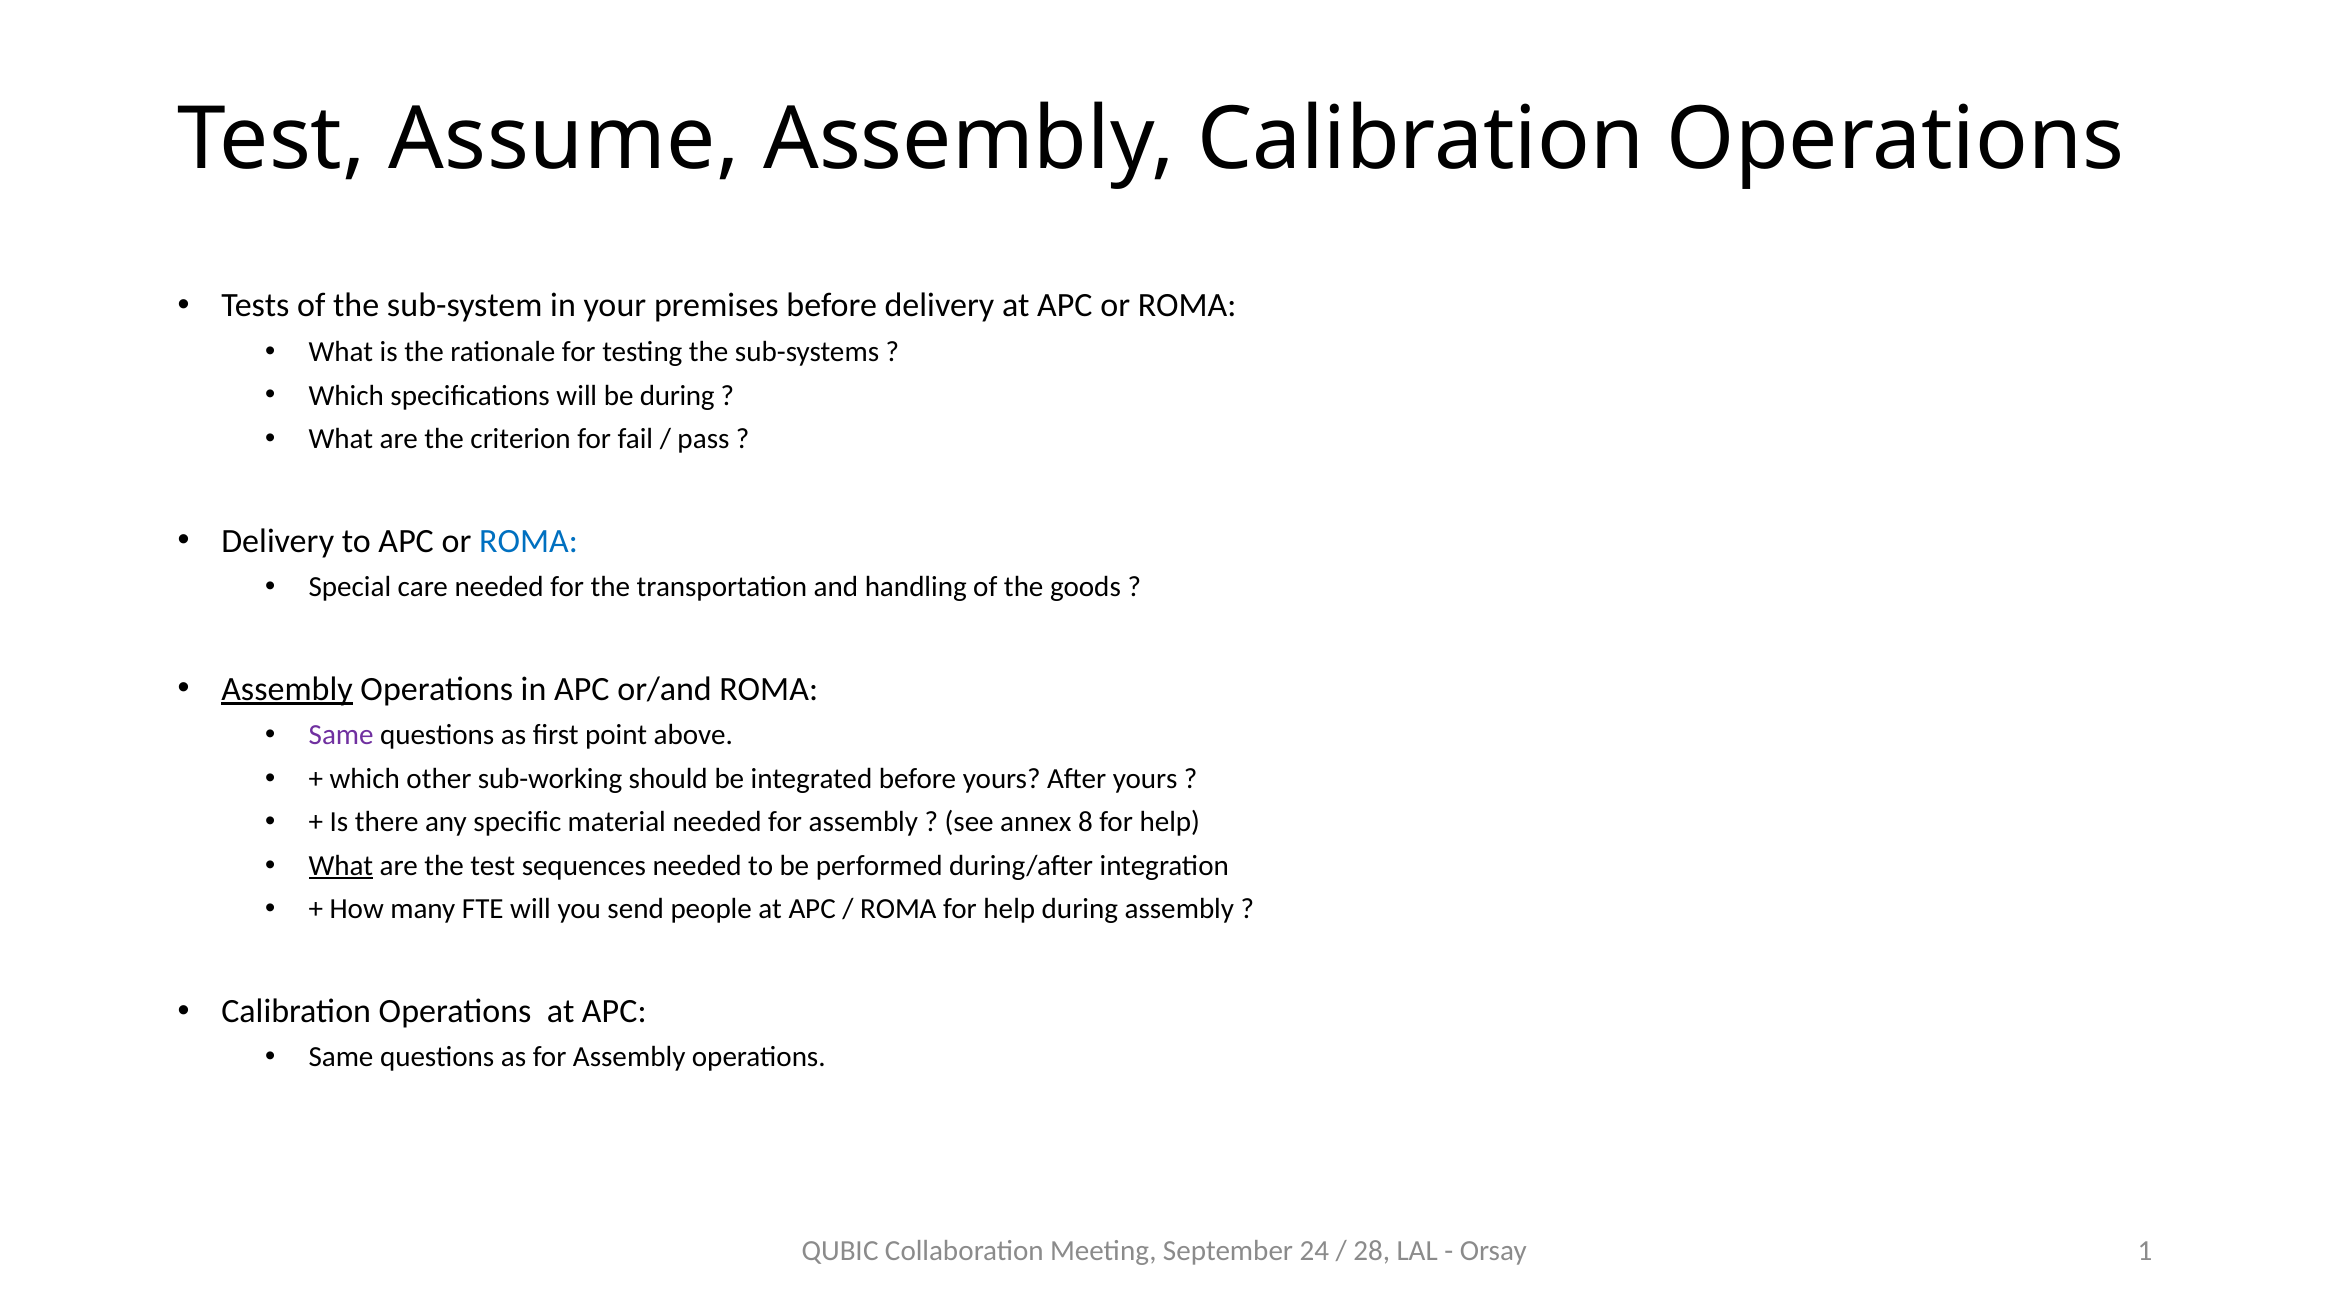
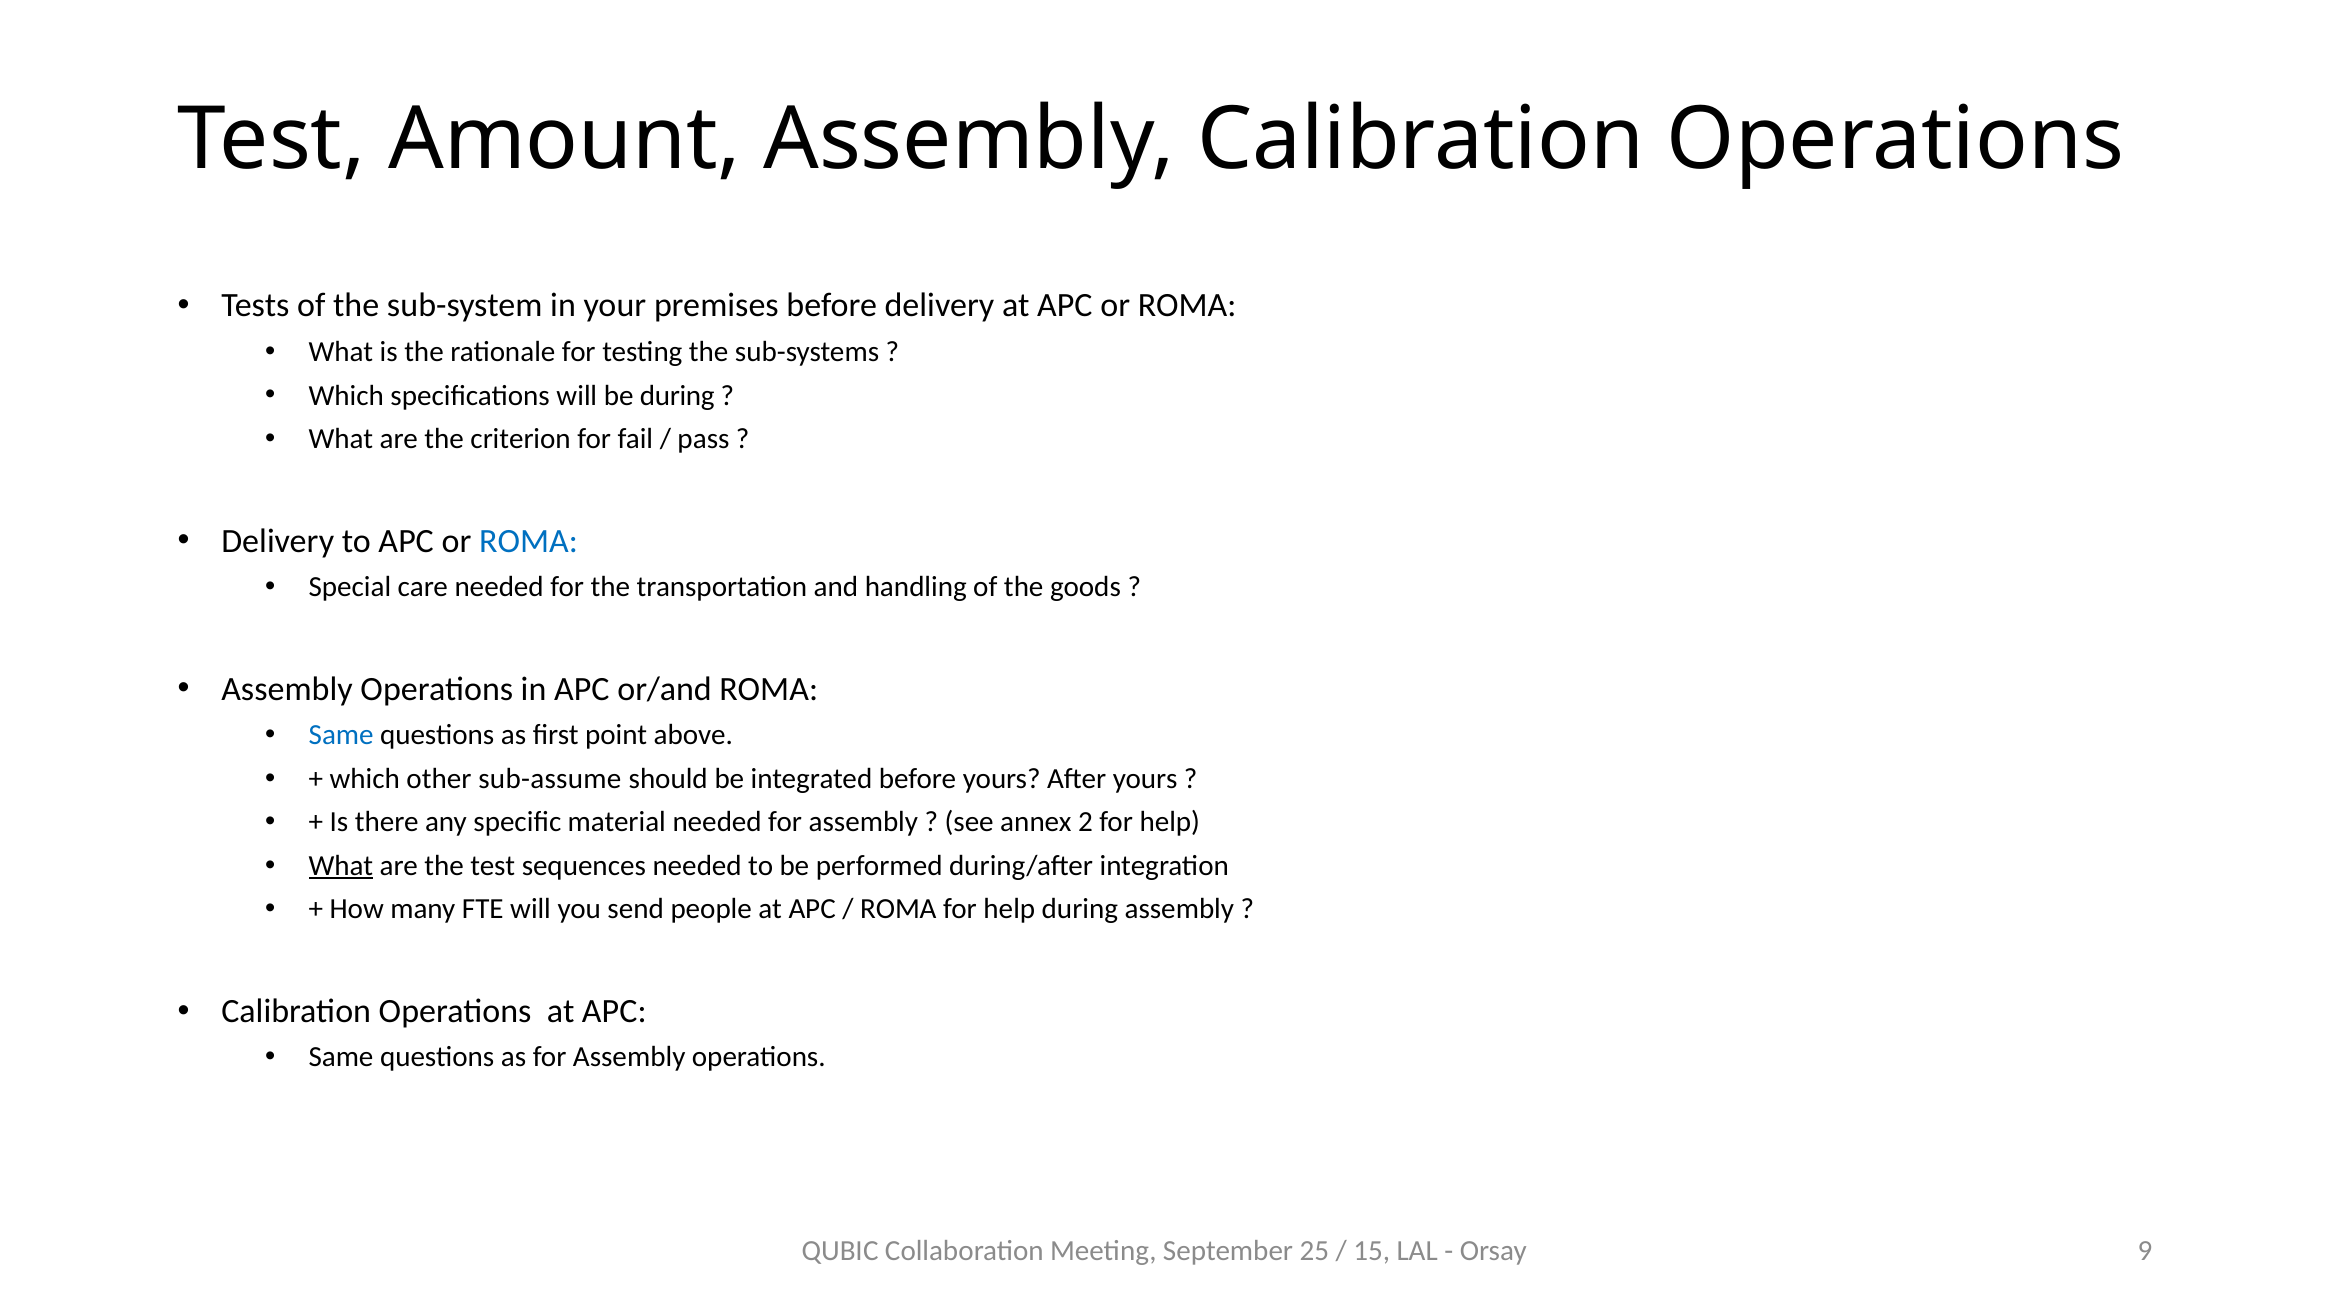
Assume: Assume -> Amount (565, 140)
Assembly underline: present -> none (287, 689)
Same colour: purple -> blue (341, 735)
sub-working: sub-working -> sub-assume (550, 779)
8: 8 -> 2 (1085, 823)
24: 24 -> 25 (1314, 1251)
28: 28 -> 15 (1372, 1251)
1: 1 -> 9 (2145, 1251)
